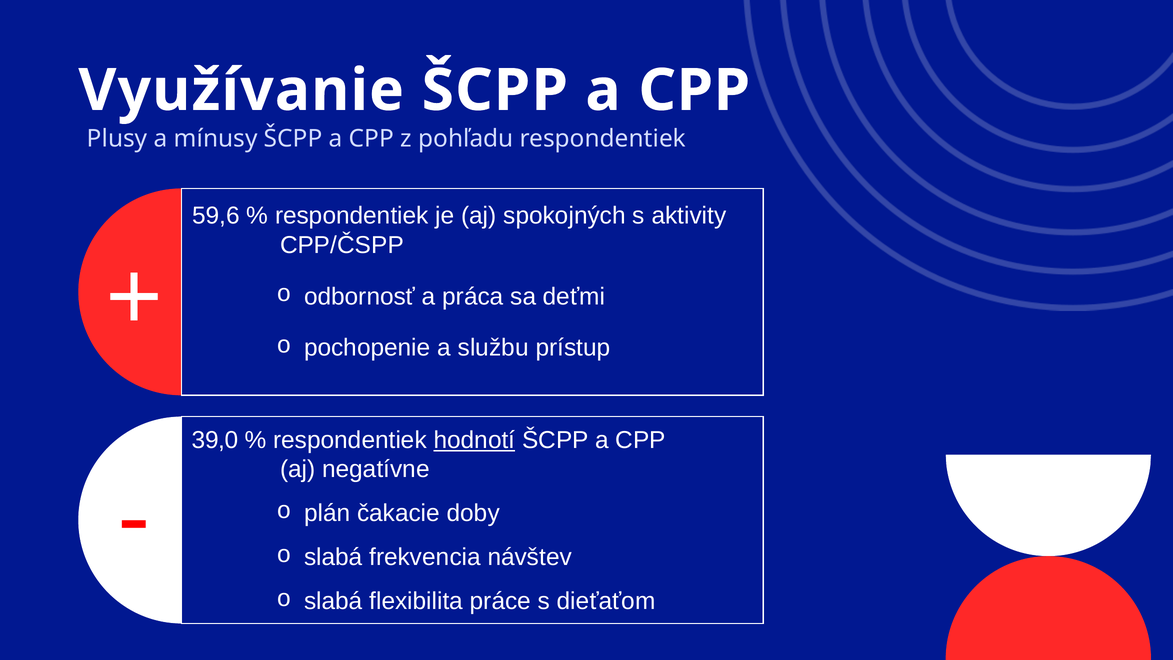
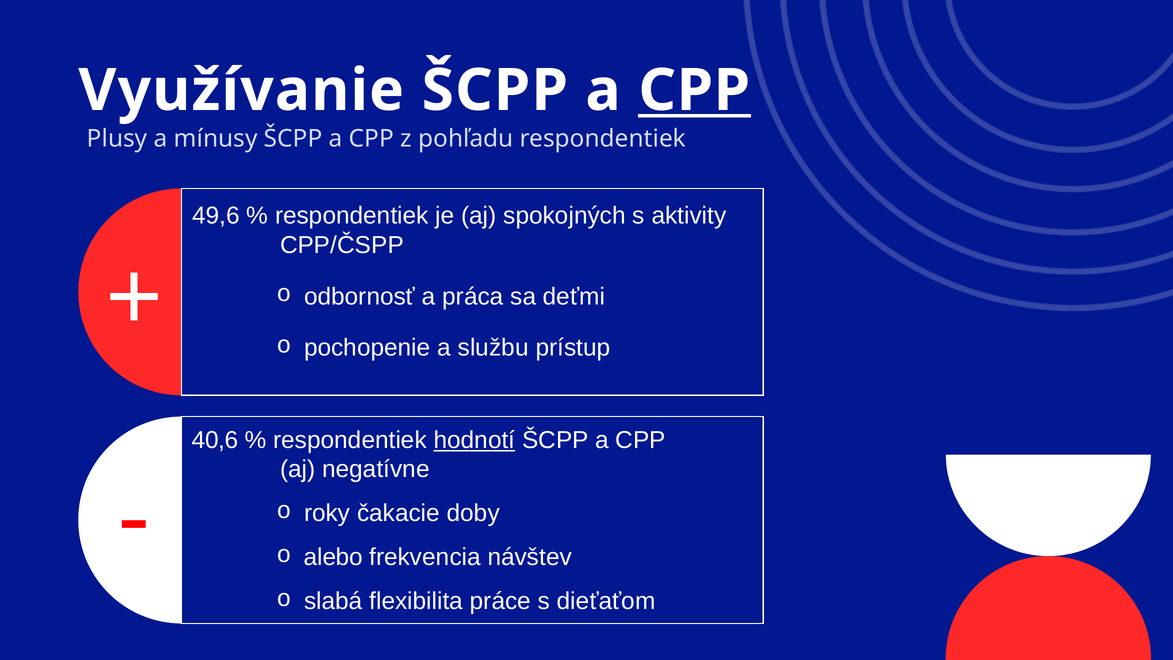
CPP underline: none -> present (694, 91)
59,6: 59,6 -> 49,6 (216, 216)
39,0: 39,0 -> 40,6 (215, 440)
plán: plán -> roky (327, 513)
slabá: slabá -> alebo (333, 557)
